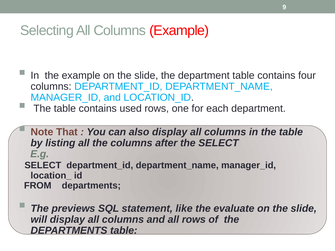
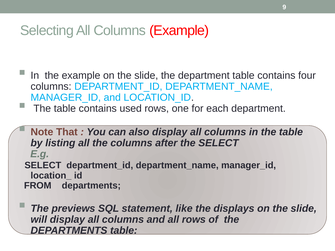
evaluate: evaluate -> displays (234, 209)
